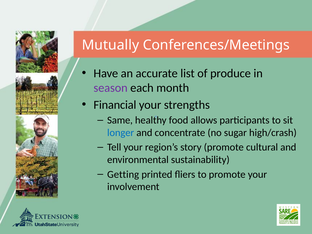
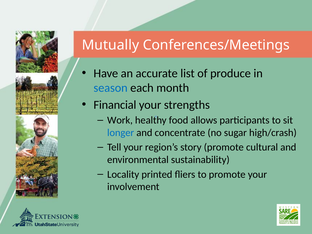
season colour: purple -> blue (111, 88)
Same: Same -> Work (120, 120)
Getting: Getting -> Locality (123, 174)
